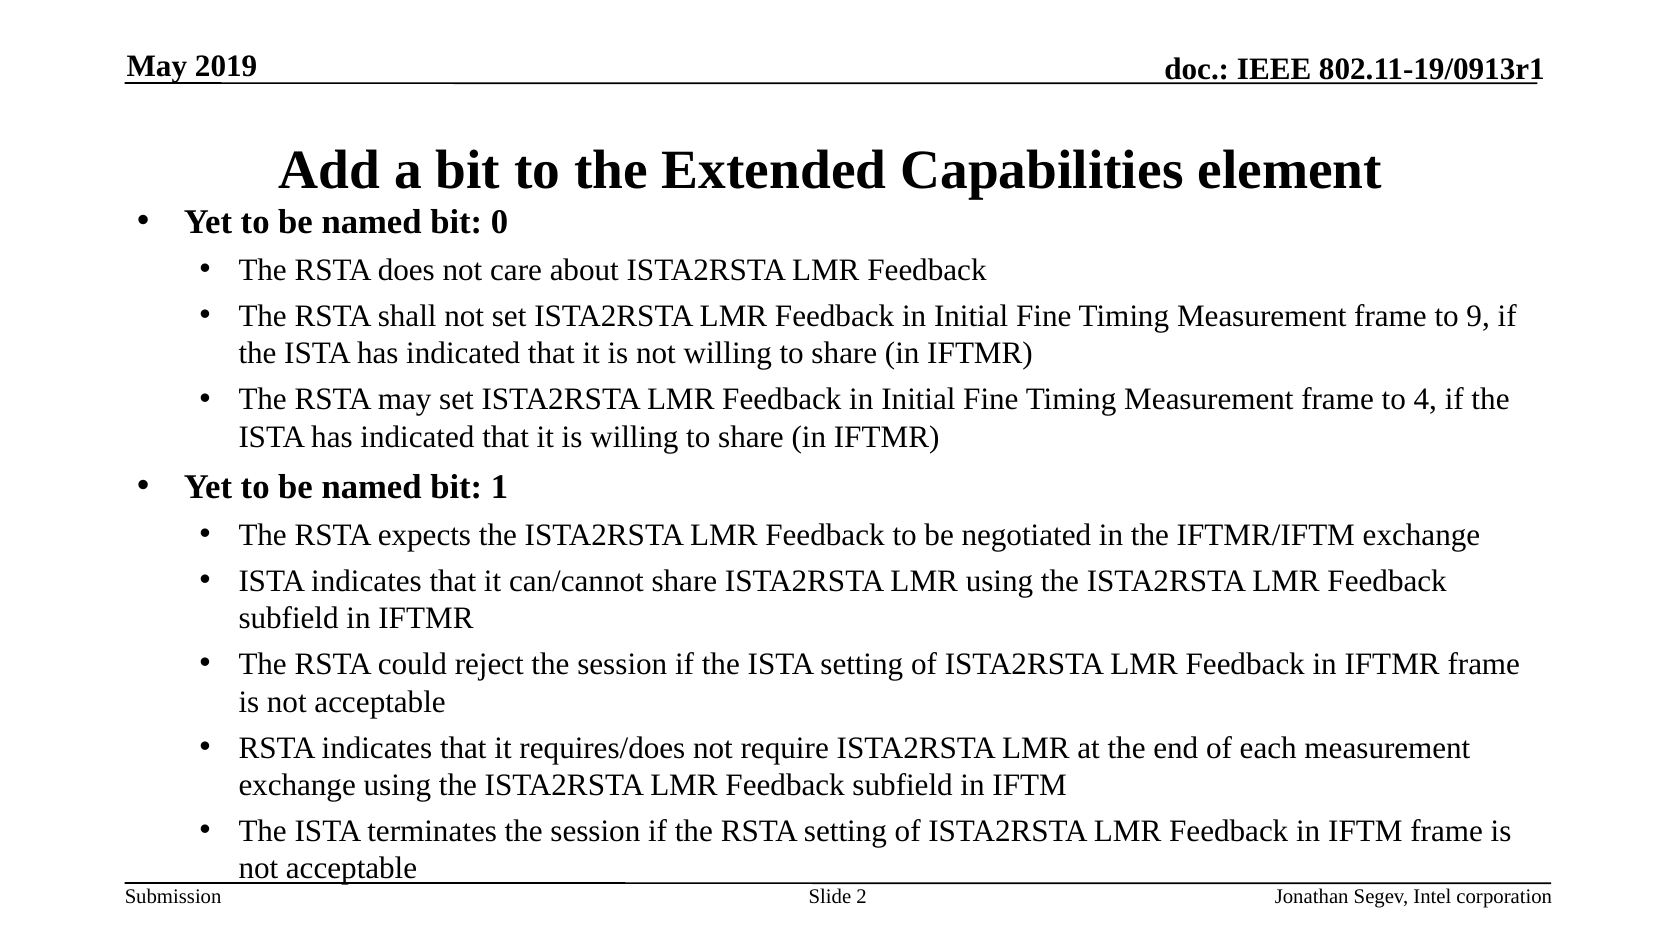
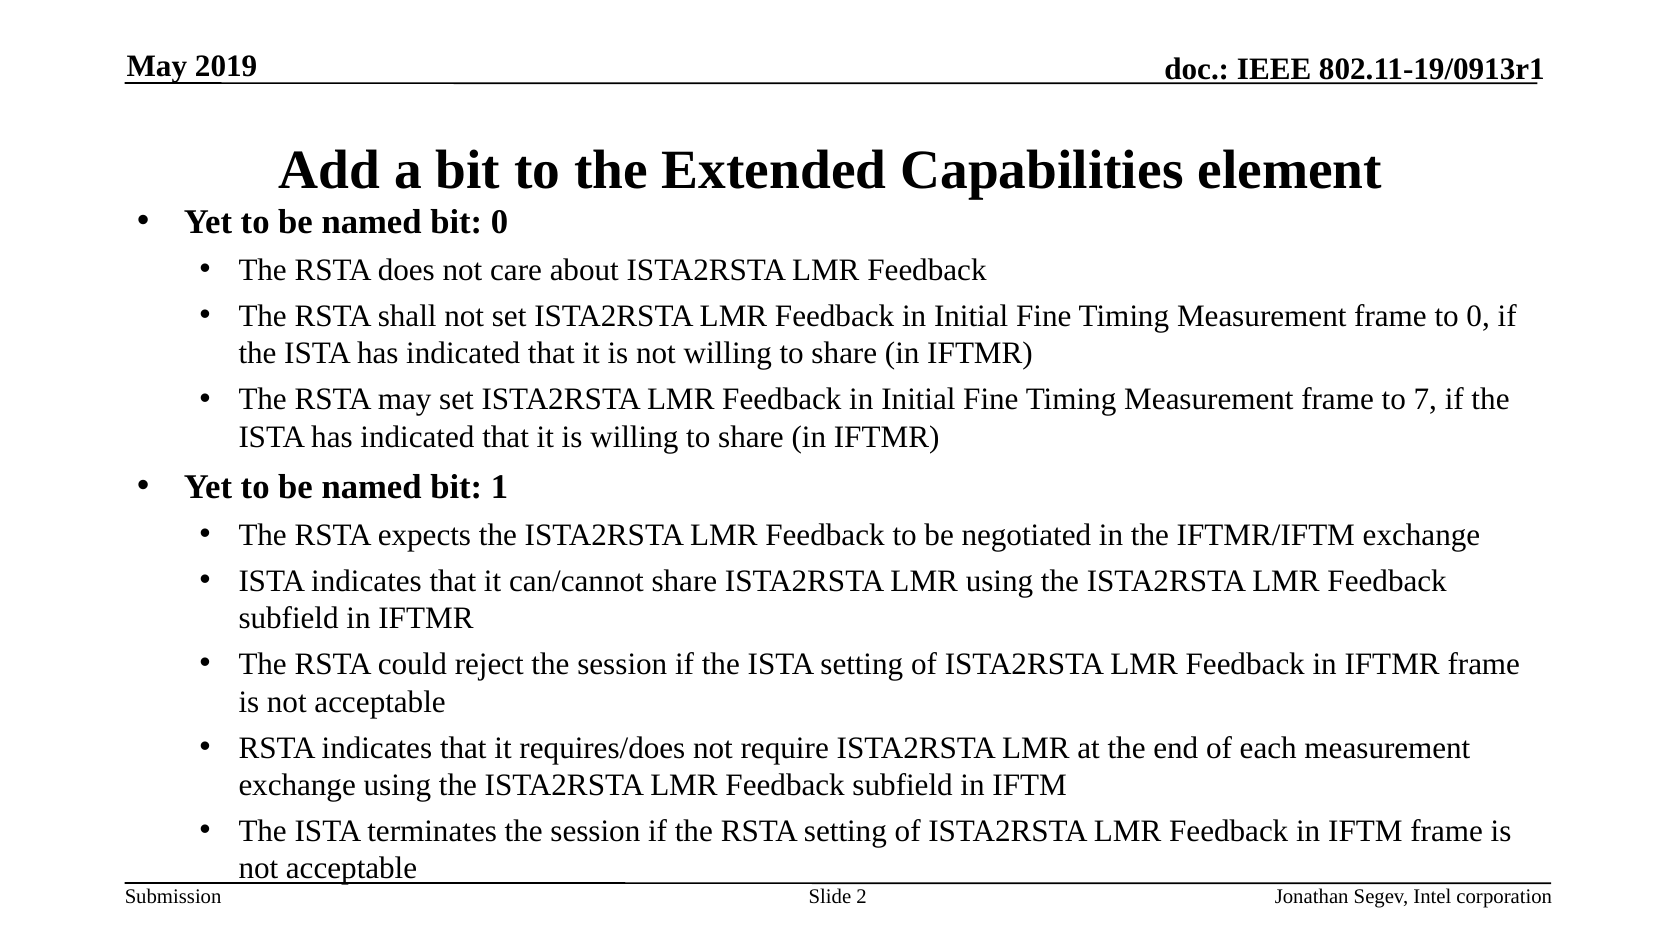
to 9: 9 -> 0 (1478, 316)
4: 4 -> 7 (1425, 399)
